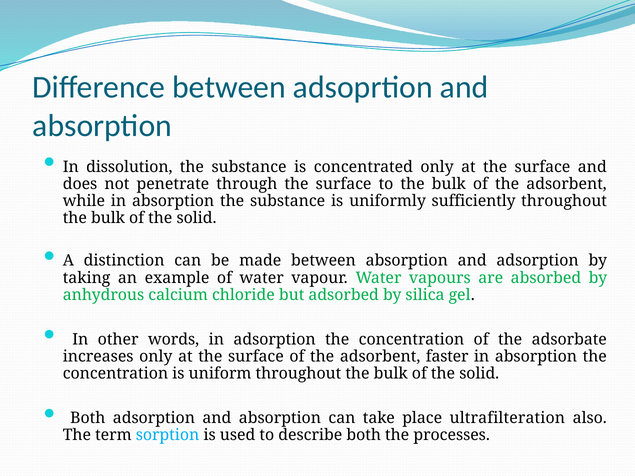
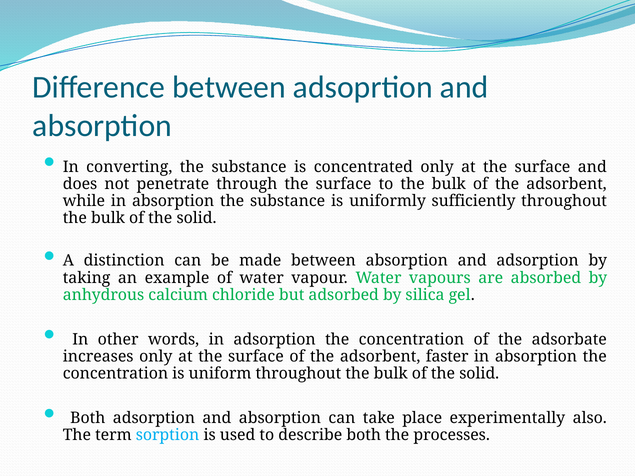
dissolution: dissolution -> converting (129, 167)
ultrafilteration: ultrafilteration -> experimentally (507, 418)
